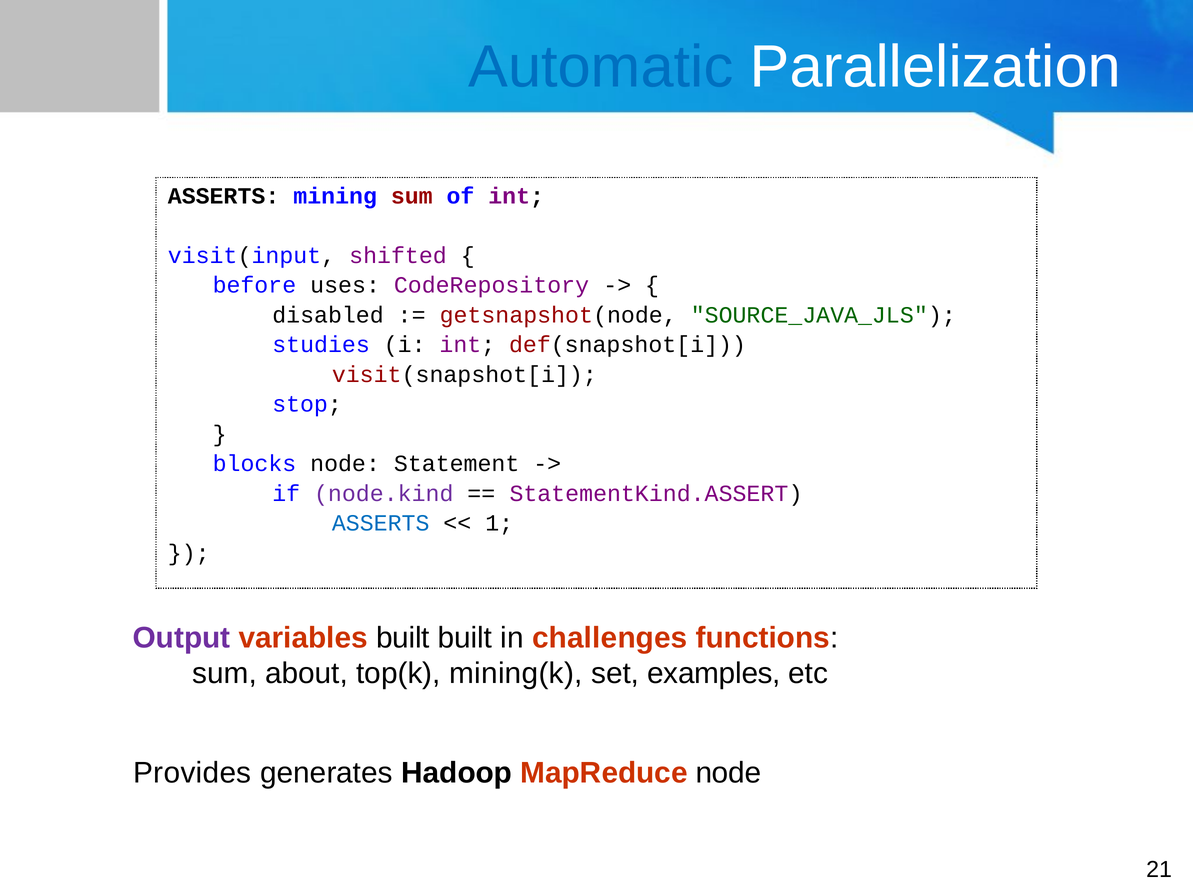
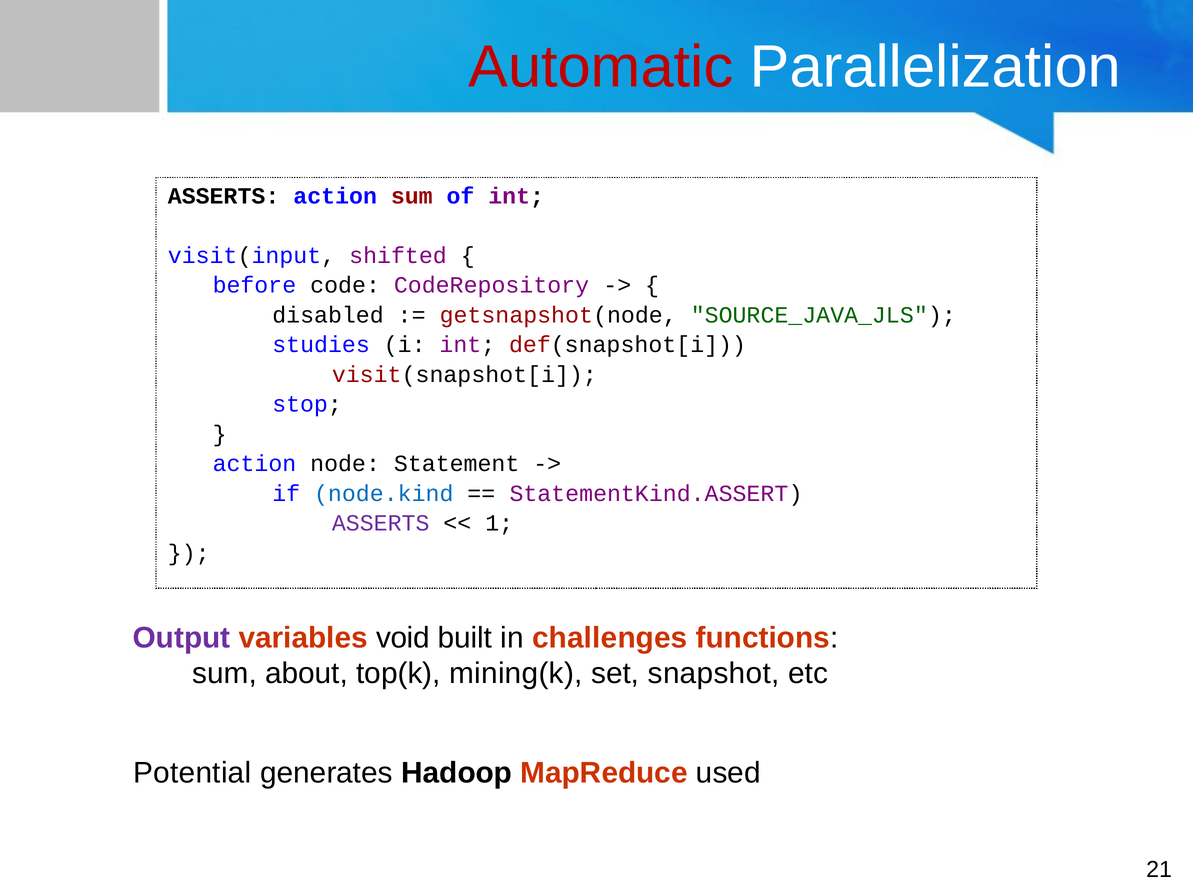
Automatic colour: blue -> red (601, 67)
ASSERTS mining: mining -> action (335, 196)
uses: uses -> code (345, 285)
blocks: blocks -> action (254, 464)
node.kind colour: purple -> blue (384, 493)
ASSERTS colour: blue -> purple (381, 523)
variables built: built -> void (403, 638)
examples: examples -> snapshot (714, 673)
Provides: Provides -> Potential (192, 773)
MapReduce node: node -> used (728, 773)
